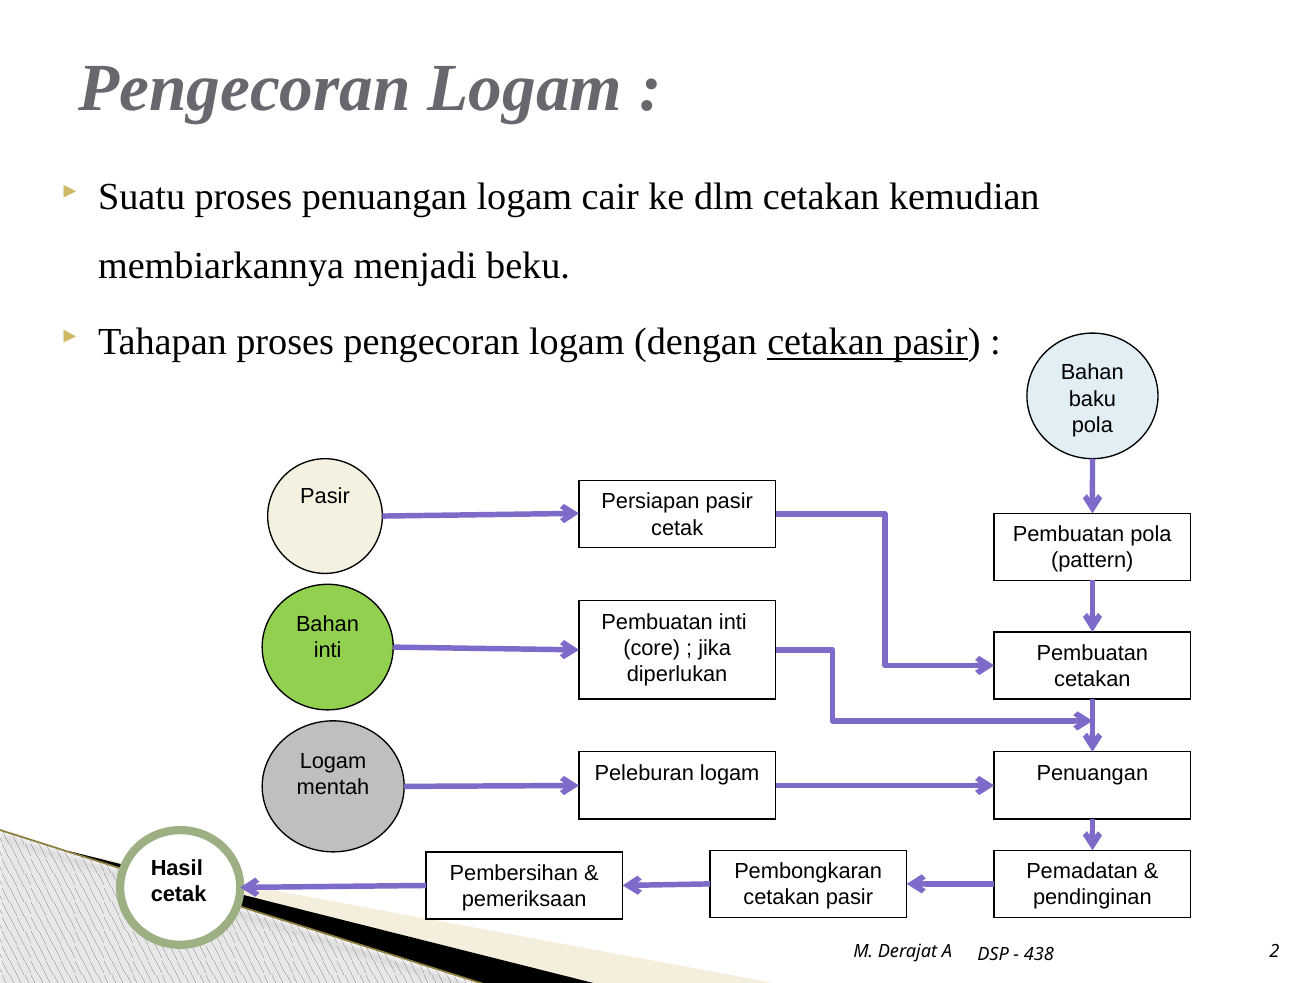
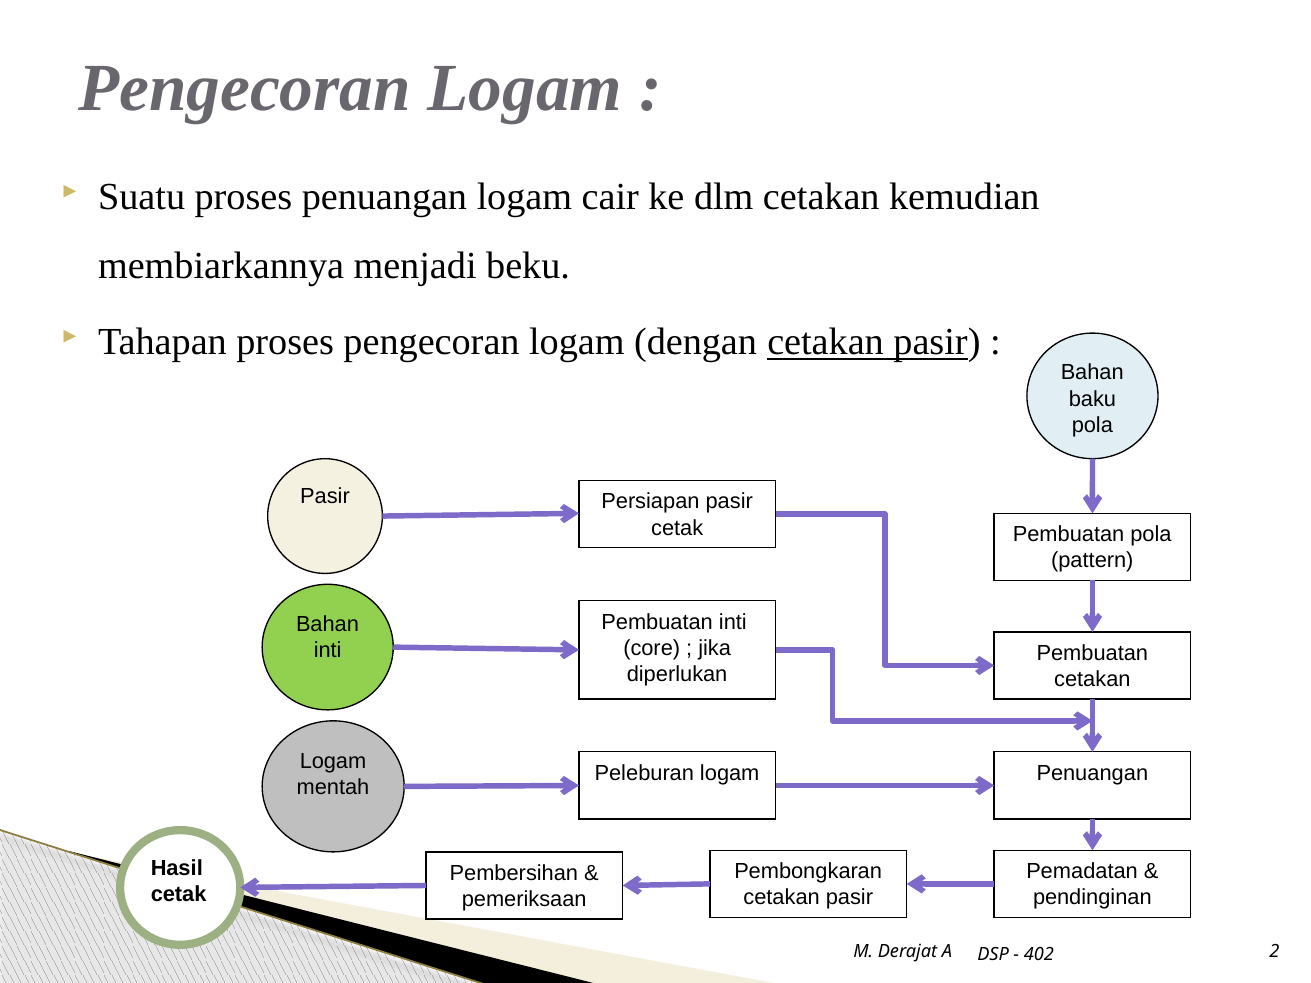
438: 438 -> 402 (1039, 955)
